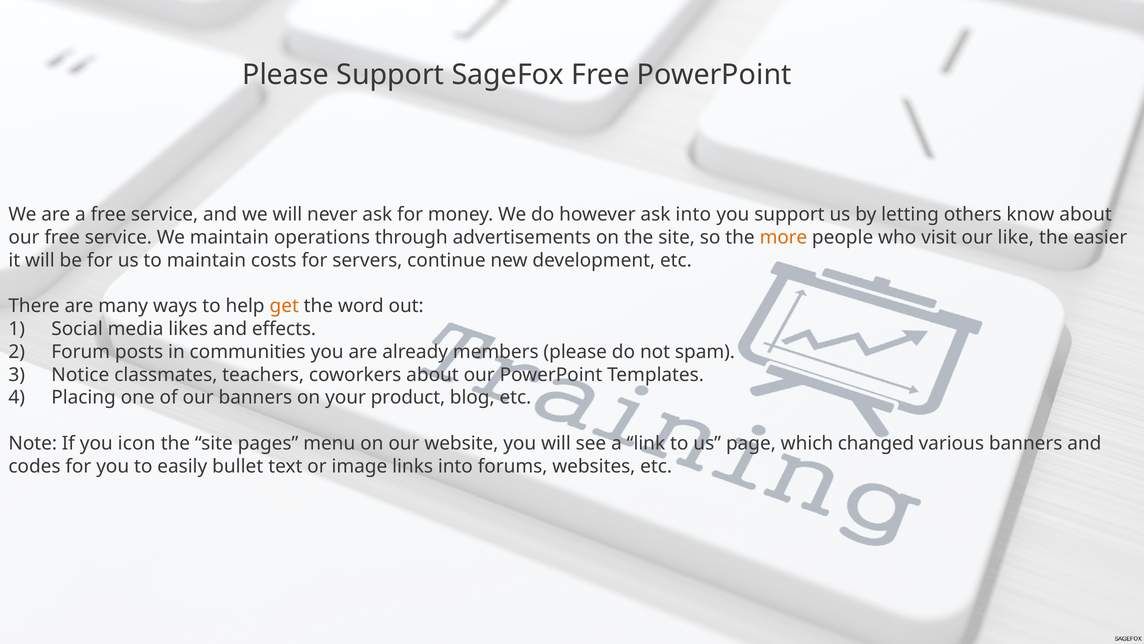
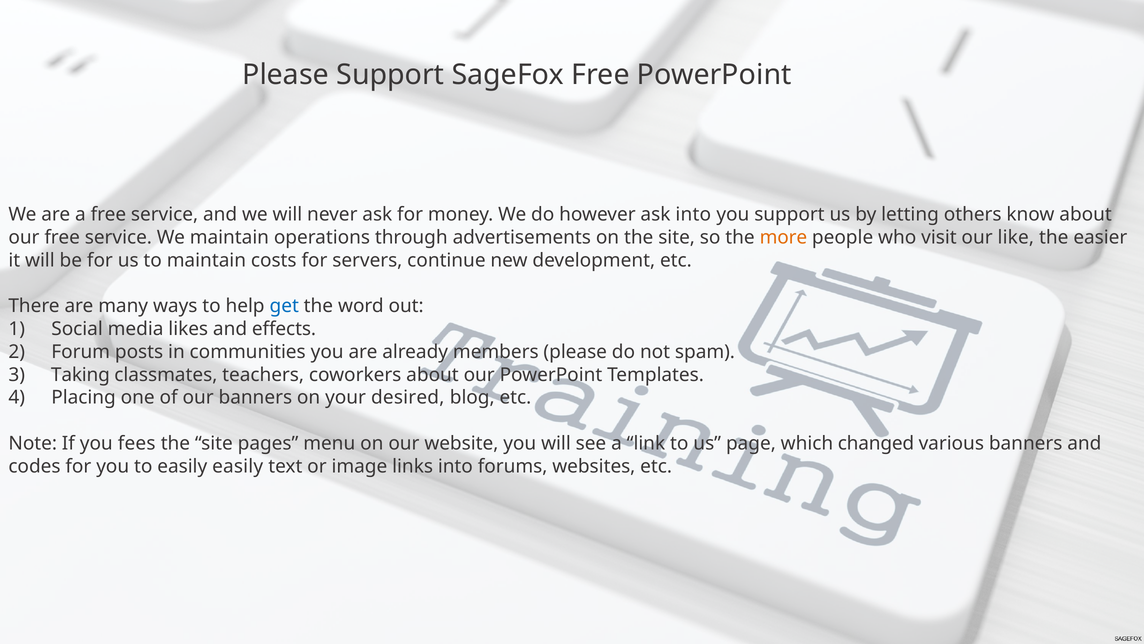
get colour: orange -> blue (284, 306)
Notice: Notice -> Taking (80, 375)
product: product -> desired (408, 397)
icon: icon -> fees (137, 443)
easily bullet: bullet -> easily (238, 466)
